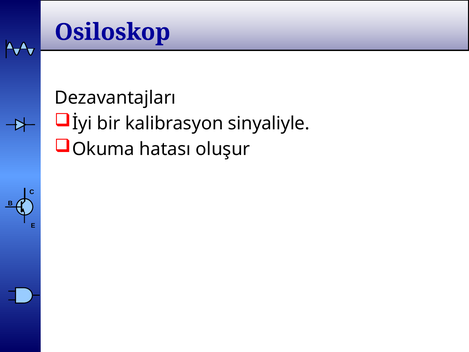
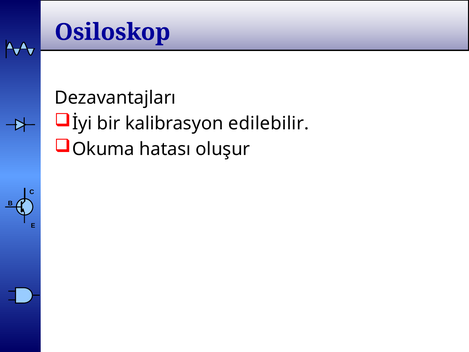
sinyaliyle: sinyaliyle -> edilebilir (269, 123)
